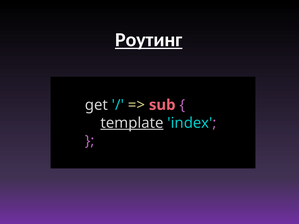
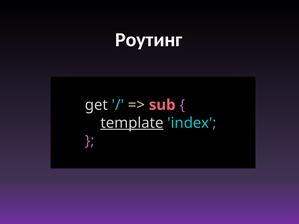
Роутинг underline: present -> none (149, 40)
